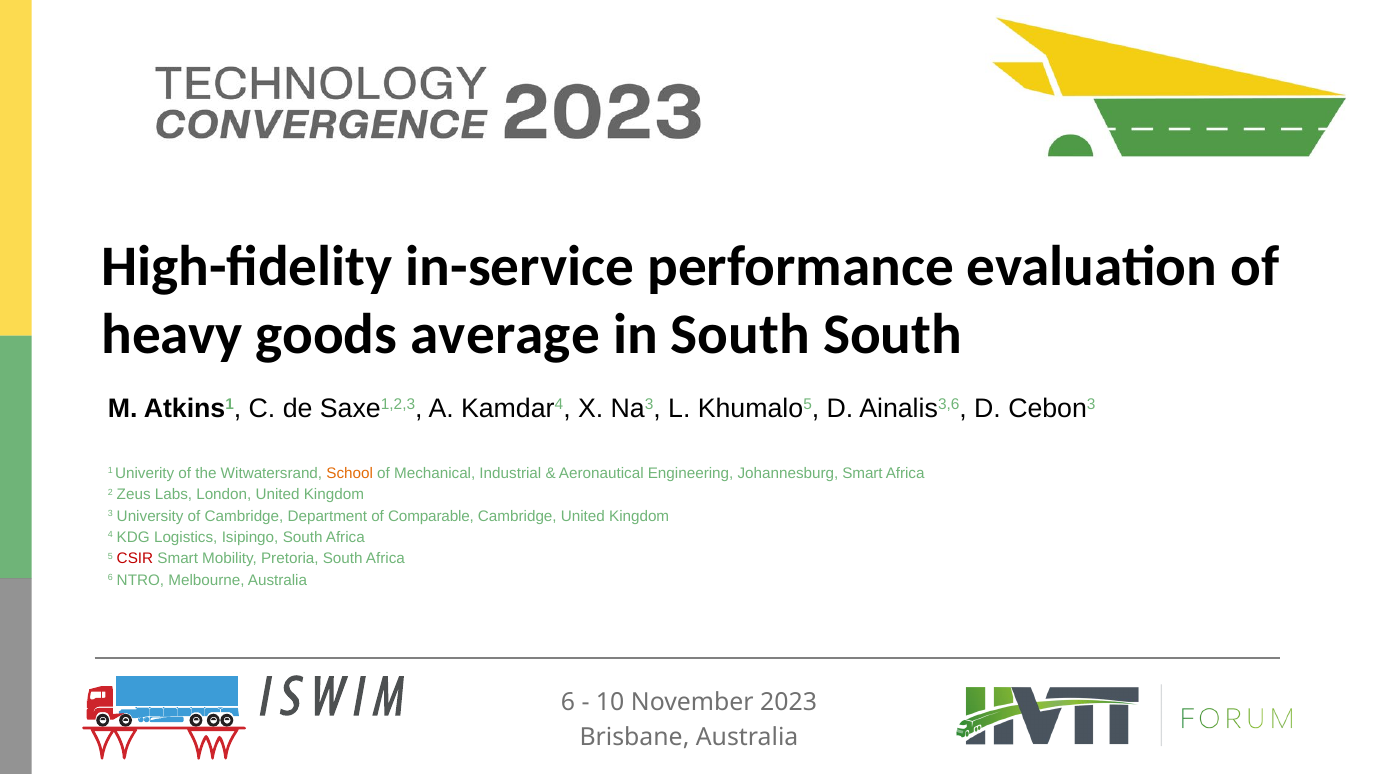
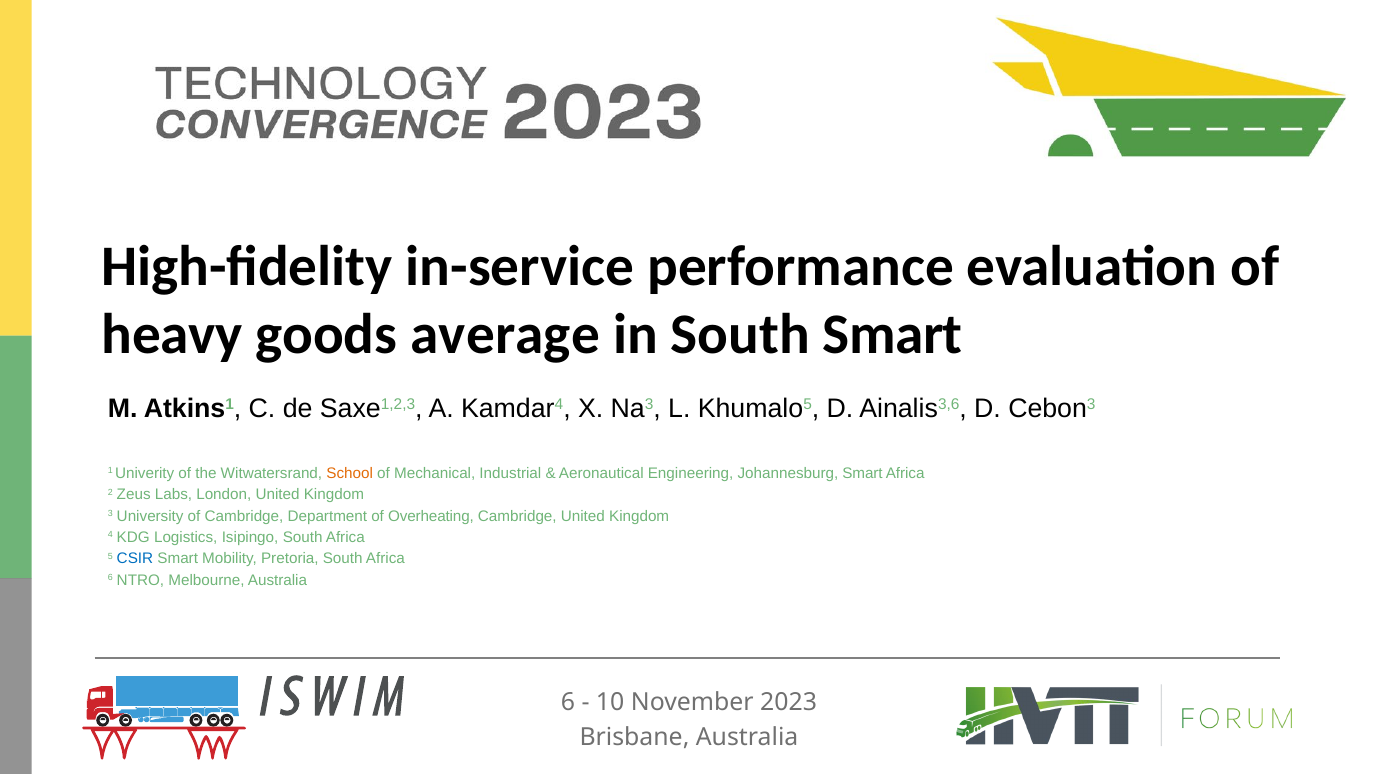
South South: South -> Smart (893, 335)
Comparable: Comparable -> Overheating (431, 516)
CSIR colour: red -> blue (135, 558)
